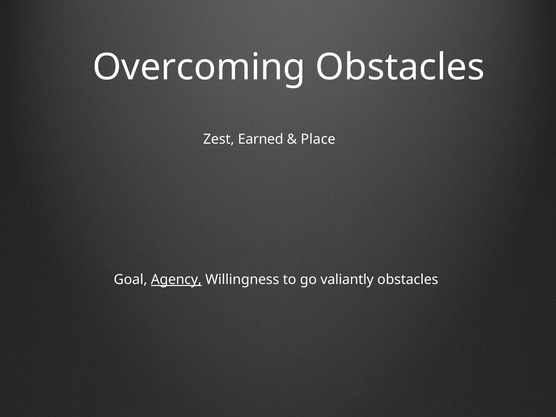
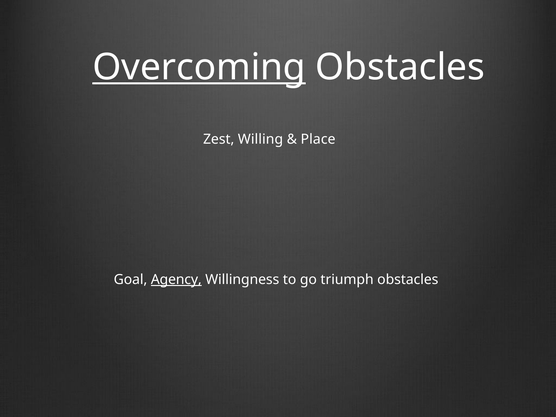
Overcoming underline: none -> present (199, 67)
Earned: Earned -> Willing (260, 139)
valiantly: valiantly -> triumph (347, 279)
